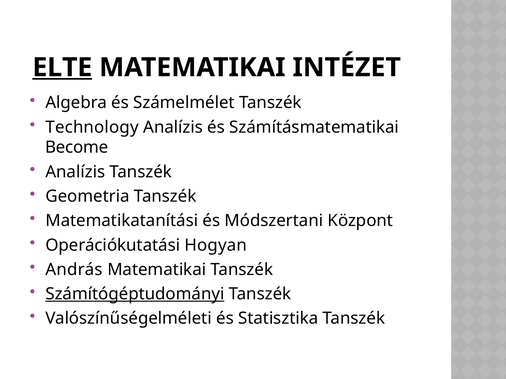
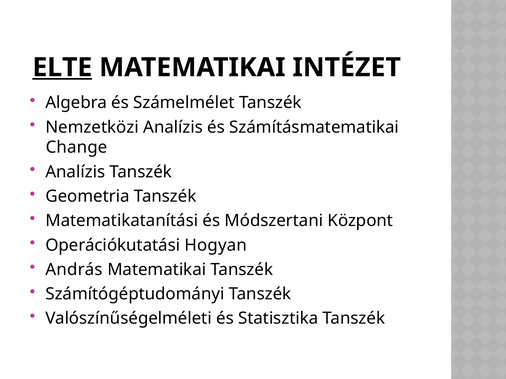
Technology: Technology -> Nemzetközi (92, 127)
Become: Become -> Change (77, 148)
Számítógéptudományi underline: present -> none (135, 294)
